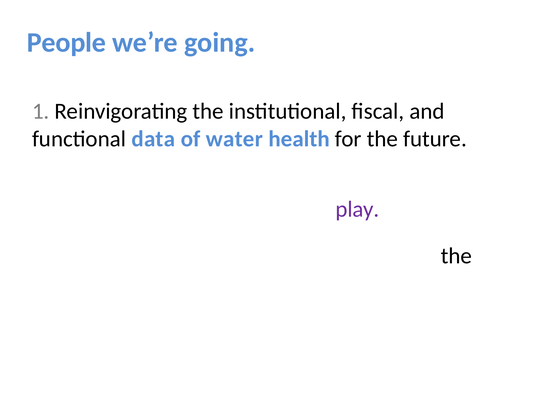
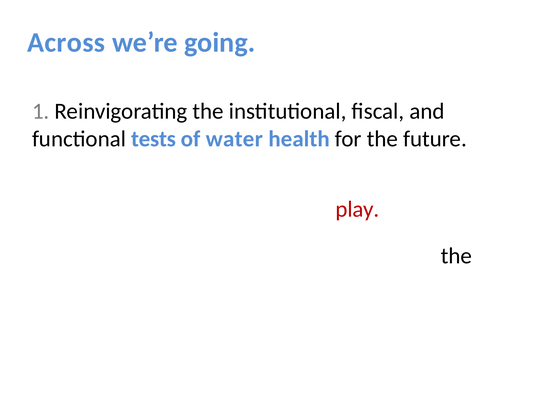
People: People -> Across (66, 43)
data: data -> tests (154, 139)
play colour: purple -> red (357, 209)
